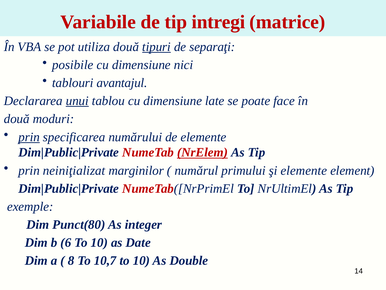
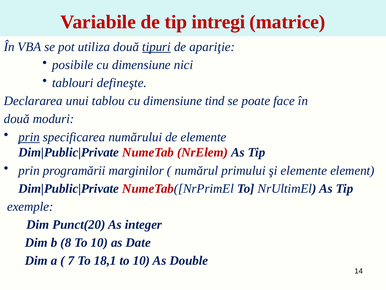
separaţi: separaţi -> apariţie (212, 47)
avantajul: avantajul -> defineşte (122, 83)
unui underline: present -> none (77, 101)
late: late -> tind (215, 101)
NrElem underline: present -> none (202, 152)
neiniţializat: neiniţializat -> programării (74, 170)
Punct(80: Punct(80 -> Punct(20 (79, 224)
6: 6 -> 8 (66, 242)
8: 8 -> 7 (71, 260)
10,7: 10,7 -> 18,1 (105, 260)
